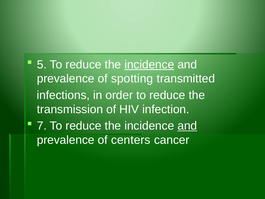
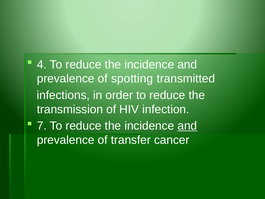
5: 5 -> 4 (42, 64)
incidence underline: present -> none (149, 64)
centers: centers -> transfer (131, 140)
